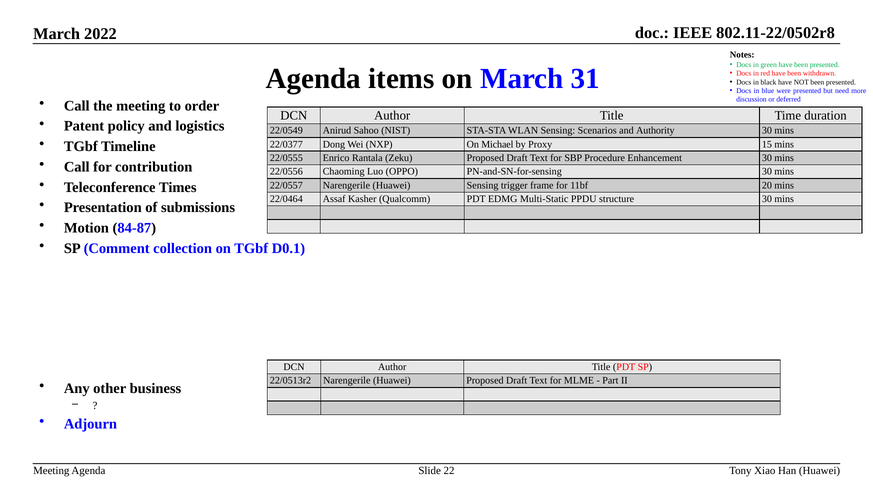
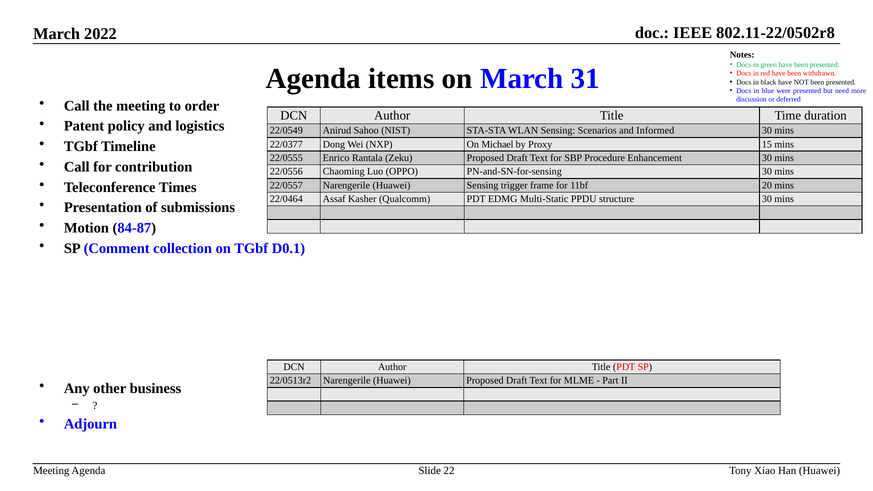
Authority: Authority -> Informed (655, 131)
